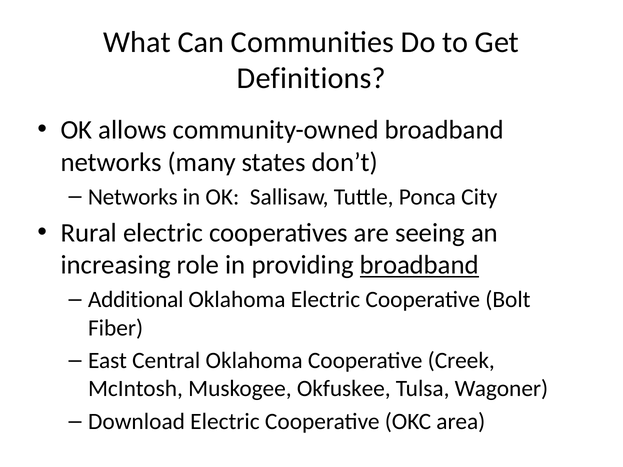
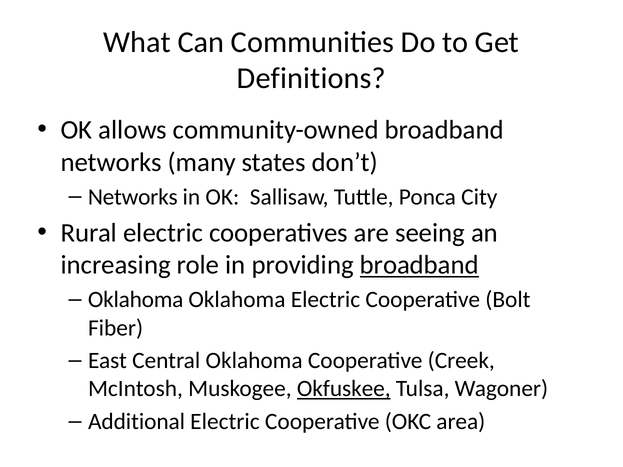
Additional: Additional -> Oklahoma (136, 300)
Okfuskee underline: none -> present (344, 389)
Download: Download -> Additional (137, 422)
